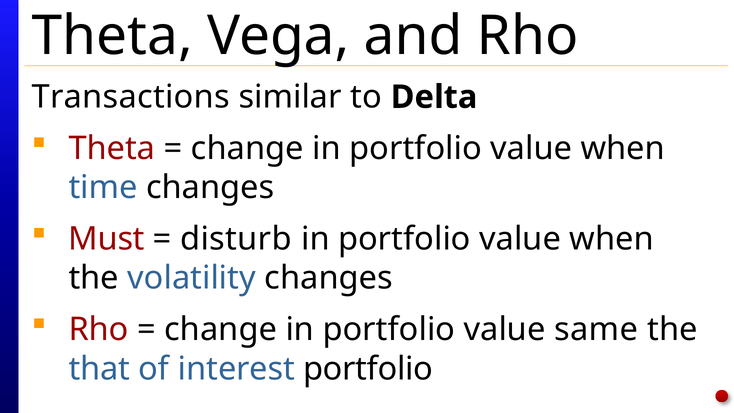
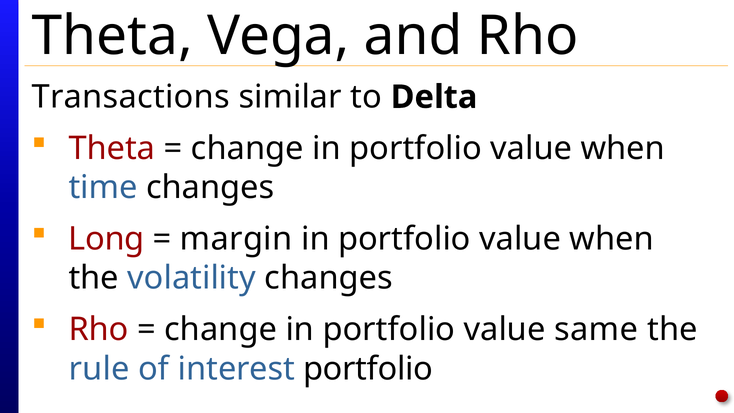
Must: Must -> Long (107, 239)
disturb: disturb -> margin (236, 239)
that: that -> rule (99, 369)
